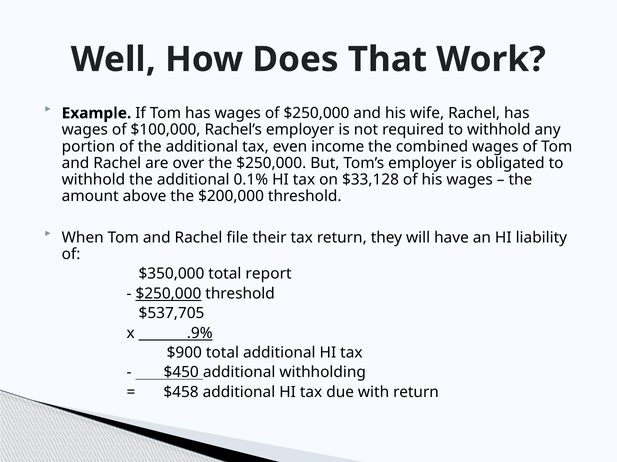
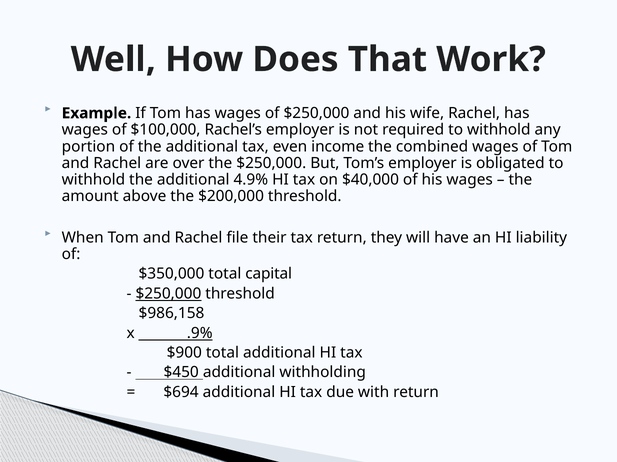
0.1%: 0.1% -> 4.9% (251, 180)
$33,128: $33,128 -> $40,000 (370, 180)
report: report -> capital (269, 274)
$537,705: $537,705 -> $986,158 (172, 314)
$458: $458 -> $694 (181, 393)
